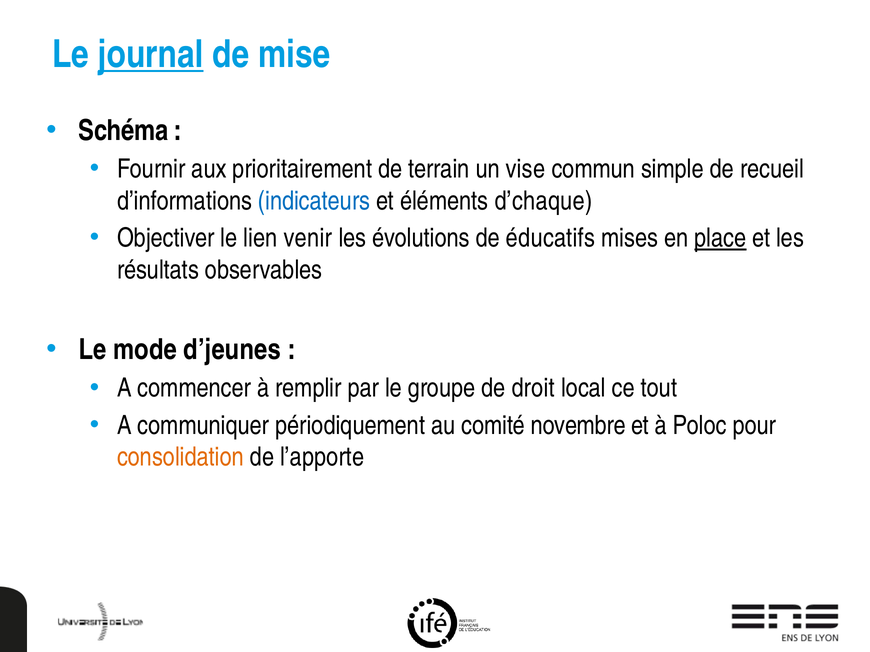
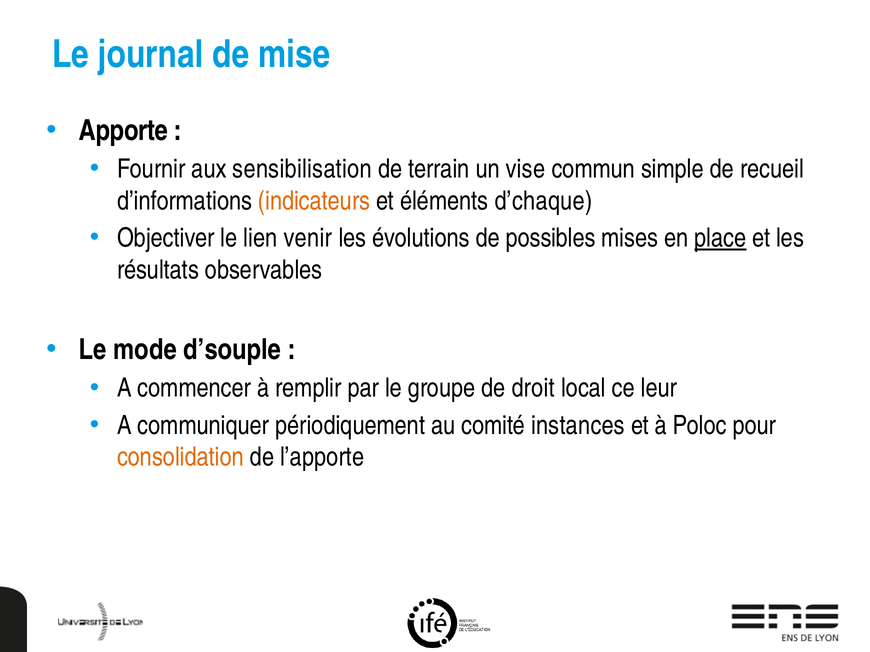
journal underline: present -> none (151, 54)
Schéma: Schéma -> Apporte (123, 131)
prioritairement: prioritairement -> sensibilisation (302, 169)
indicateurs colour: blue -> orange (314, 201)
éducatifs: éducatifs -> possibles (551, 238)
d’jeunes: d’jeunes -> d’souple (232, 350)
tout: tout -> leur (659, 388)
novembre: novembre -> instances (578, 426)
